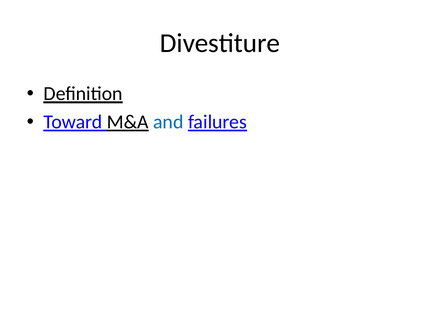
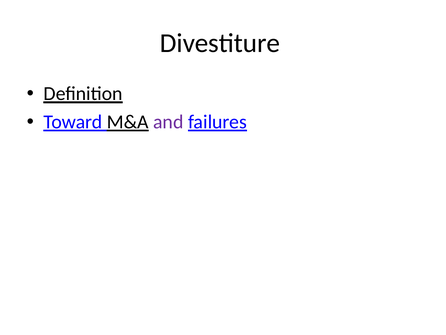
and colour: blue -> purple (168, 122)
